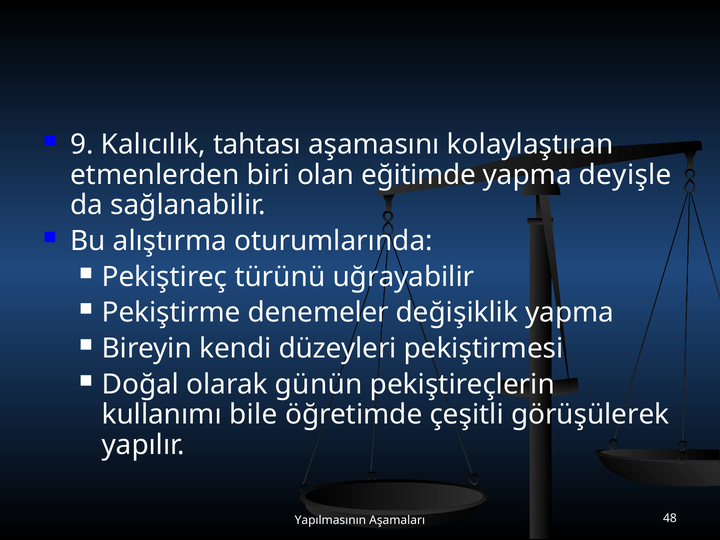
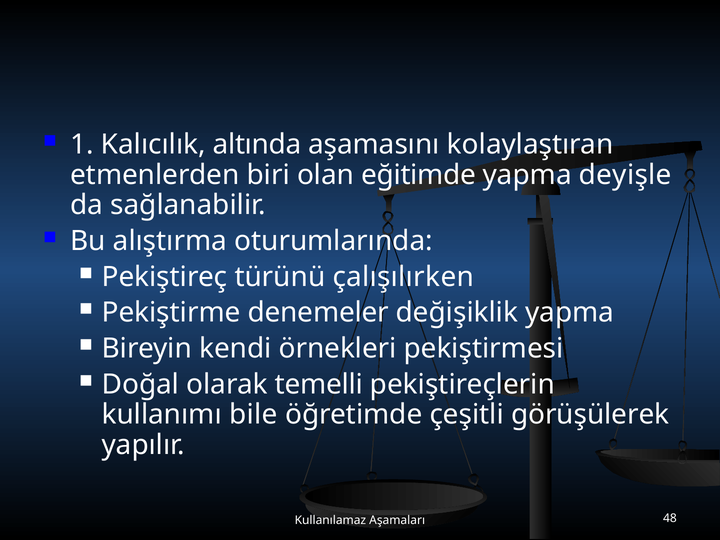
9: 9 -> 1 (82, 145)
tahtası: tahtası -> altında (257, 145)
uğrayabilir: uğrayabilir -> çalışılırken (403, 277)
düzeyleri: düzeyleri -> örnekleri (338, 348)
günün: günün -> temelli (319, 384)
Yapılmasının: Yapılmasının -> Kullanılamaz (330, 520)
